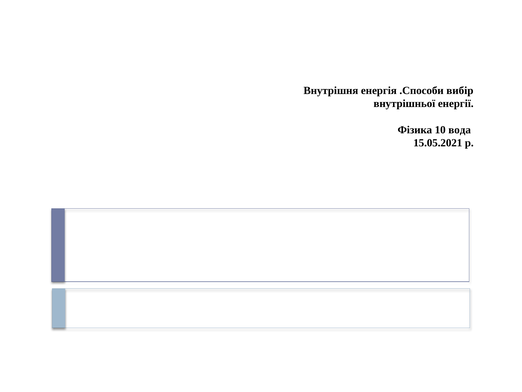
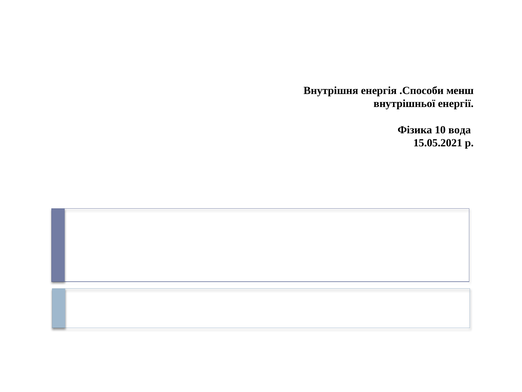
вибір: вибір -> менш (460, 90)
